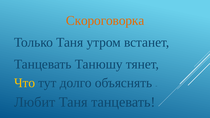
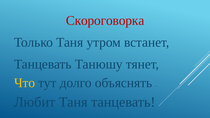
Скороговорка colour: orange -> red (105, 21)
